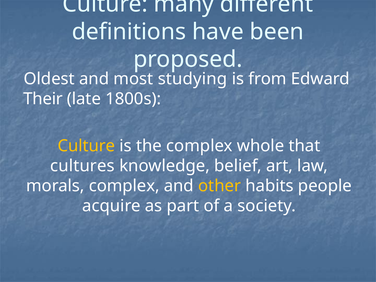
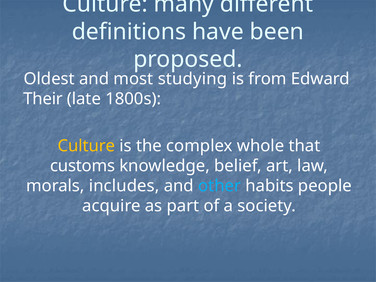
cultures: cultures -> customs (83, 166)
morals complex: complex -> includes (124, 186)
other colour: yellow -> light blue (220, 186)
